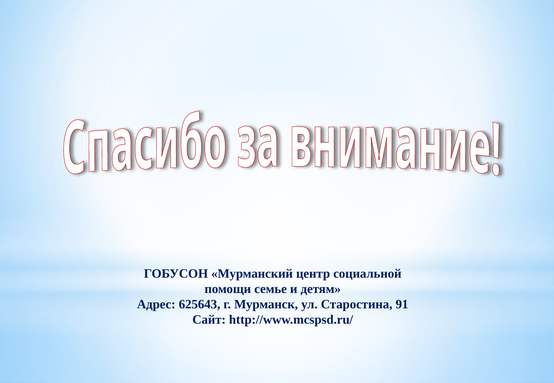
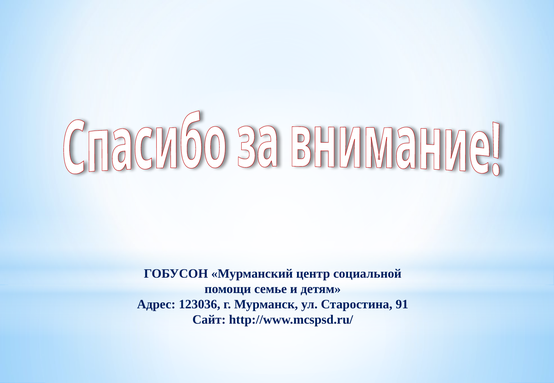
625643: 625643 -> 123036 (200, 305)
